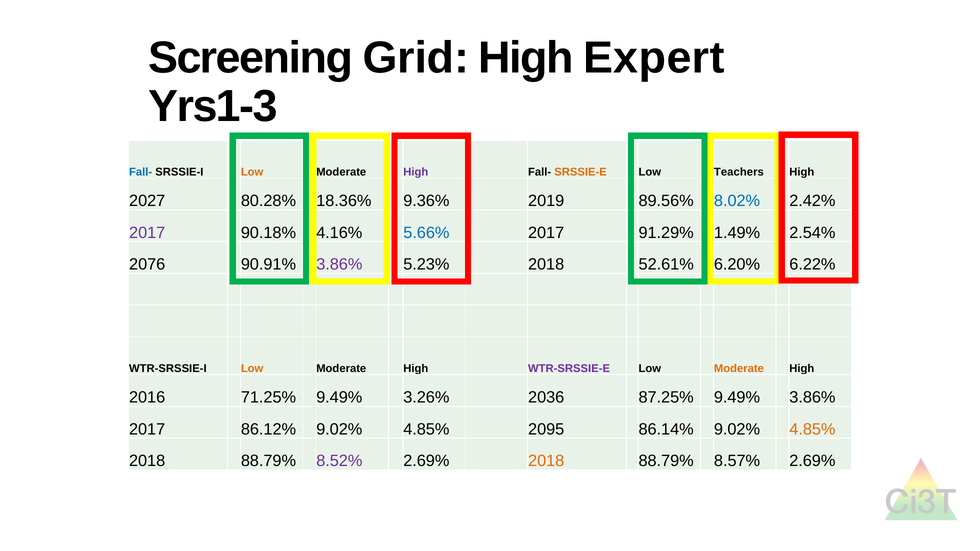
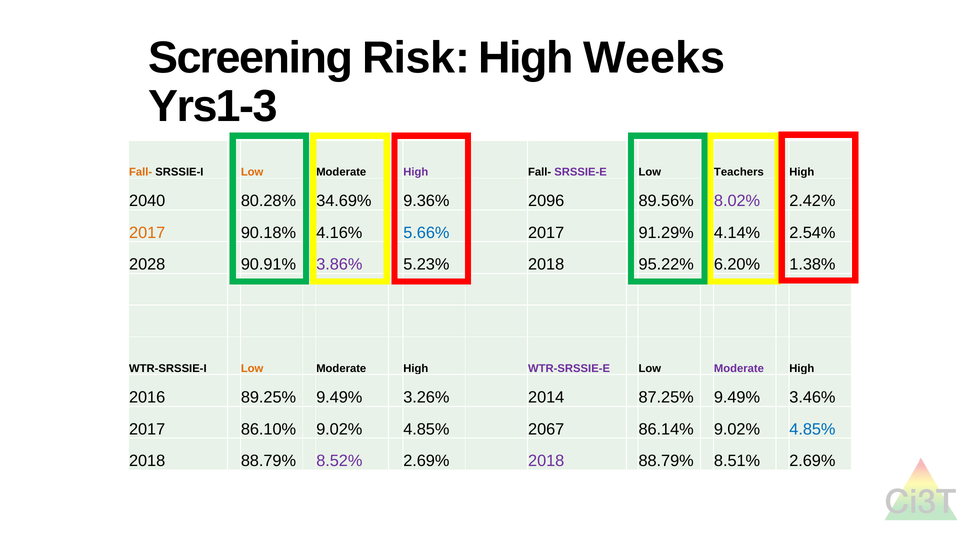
Grid: Grid -> Risk (416, 58)
Expert: Expert -> Weeks (654, 58)
Fall- colour: blue -> orange (141, 172)
SRSSIE-E colour: orange -> purple (581, 172)
2027: 2027 -> 2040 (147, 201)
18.36%: 18.36% -> 34.69% (344, 201)
2019: 2019 -> 2096 (546, 201)
8.02% colour: blue -> purple (737, 201)
2017 colour: purple -> orange (147, 233)
1.49%: 1.49% -> 4.14% (737, 233)
2076: 2076 -> 2028 (147, 265)
52.61%: 52.61% -> 95.22% (666, 265)
6.22%: 6.22% -> 1.38% (812, 265)
Moderate colour: orange -> purple (739, 369)
71.25%: 71.25% -> 89.25% (268, 398)
2036: 2036 -> 2014 (546, 398)
9.49% 3.86%: 3.86% -> 3.46% (812, 398)
86.12%: 86.12% -> 86.10% (268, 429)
2095: 2095 -> 2067 (546, 429)
4.85% colour: orange -> blue (812, 429)
2018 colour: orange -> purple (546, 461)
8.57%: 8.57% -> 8.51% (737, 461)
